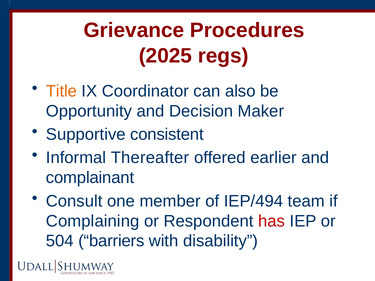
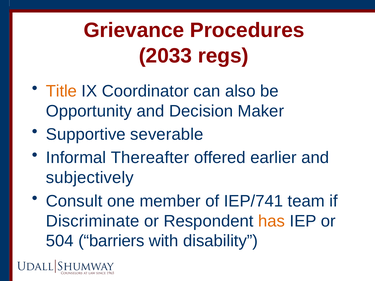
2025: 2025 -> 2033 (165, 56)
consistent: consistent -> severable (167, 135)
complainant: complainant -> subjectively (90, 178)
IEP/494: IEP/494 -> IEP/741 (253, 201)
Complaining: Complaining -> Discriminate (93, 221)
has colour: red -> orange (272, 221)
